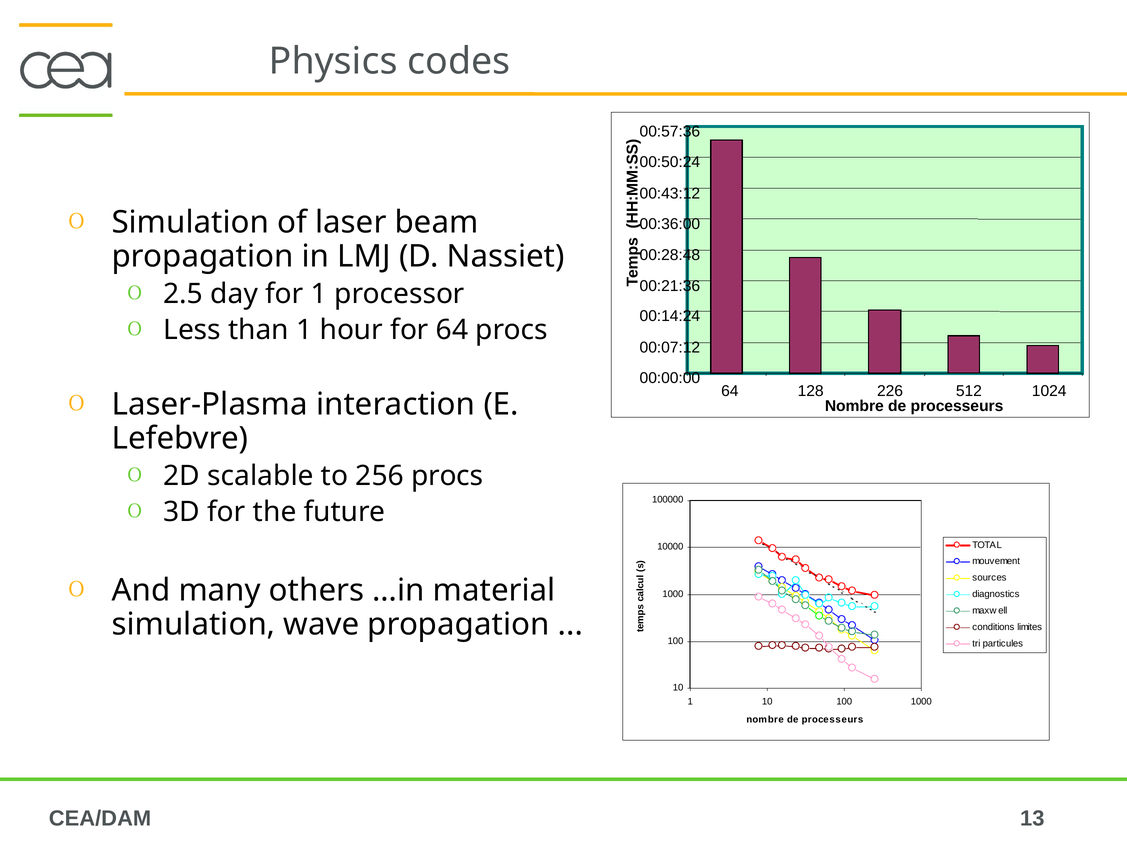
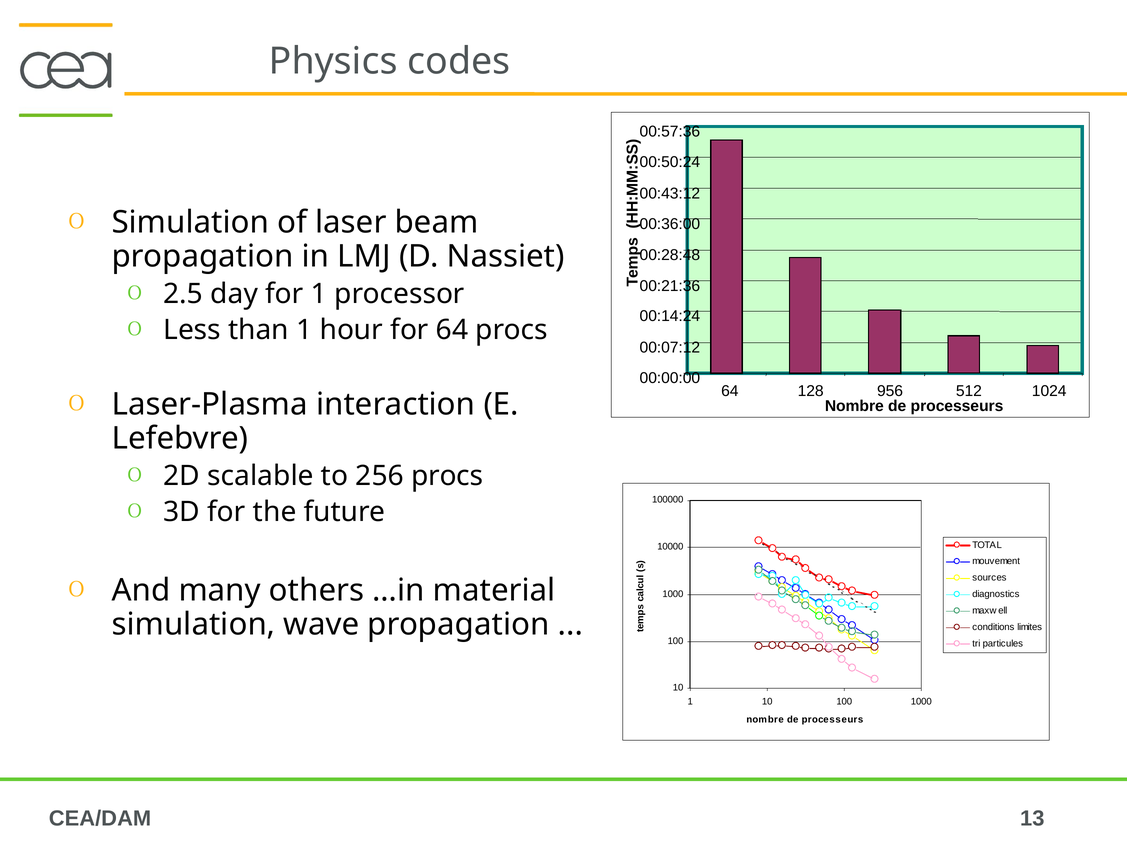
226: 226 -> 956 (890, 391)
